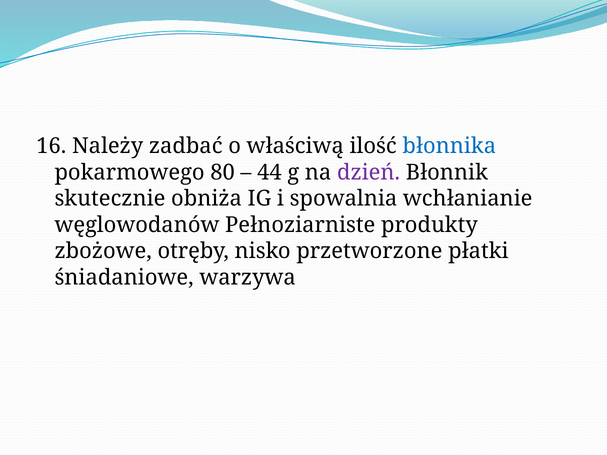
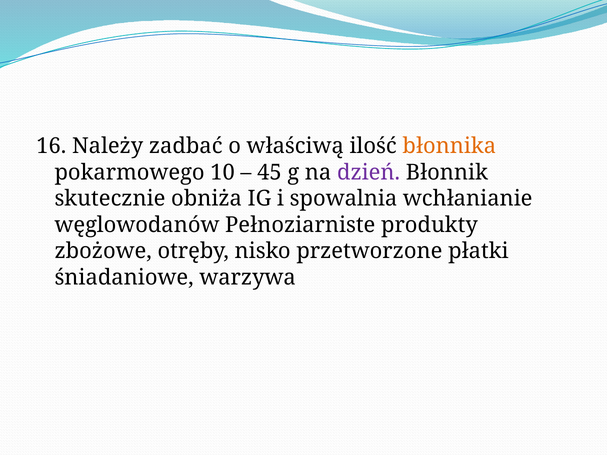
błonnika colour: blue -> orange (449, 146)
80: 80 -> 10 (223, 172)
44: 44 -> 45 (269, 172)
